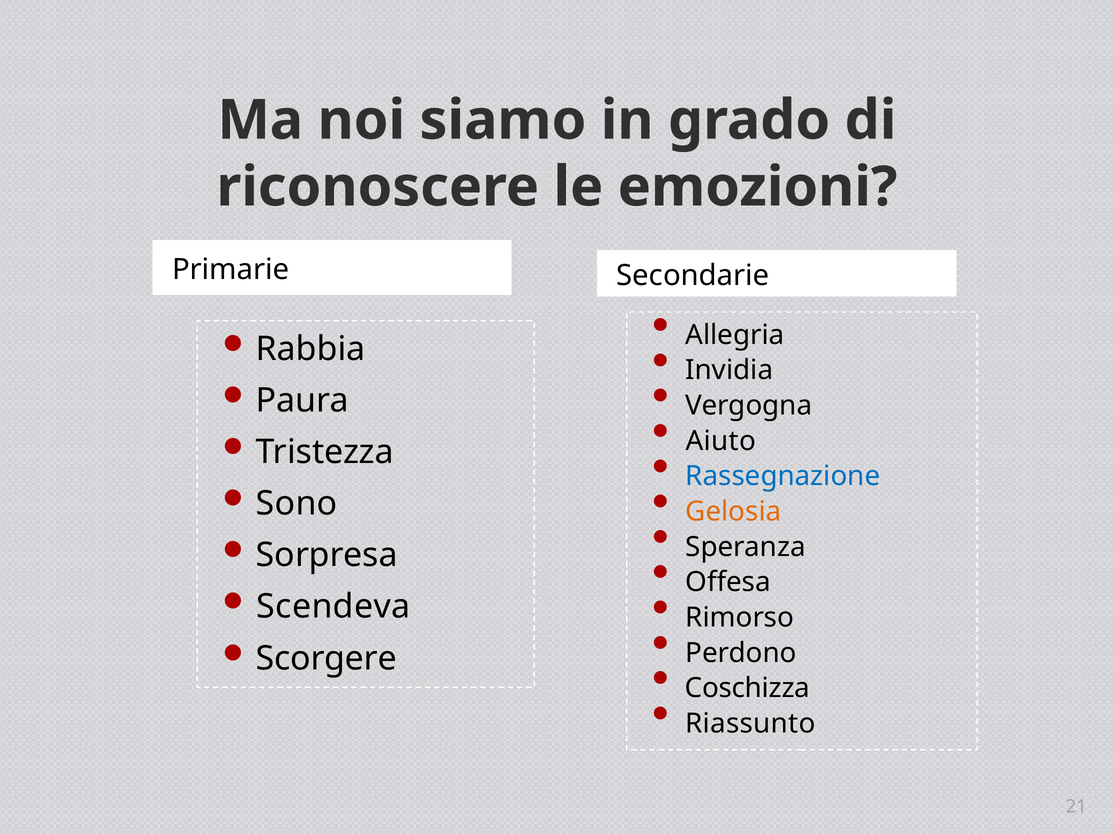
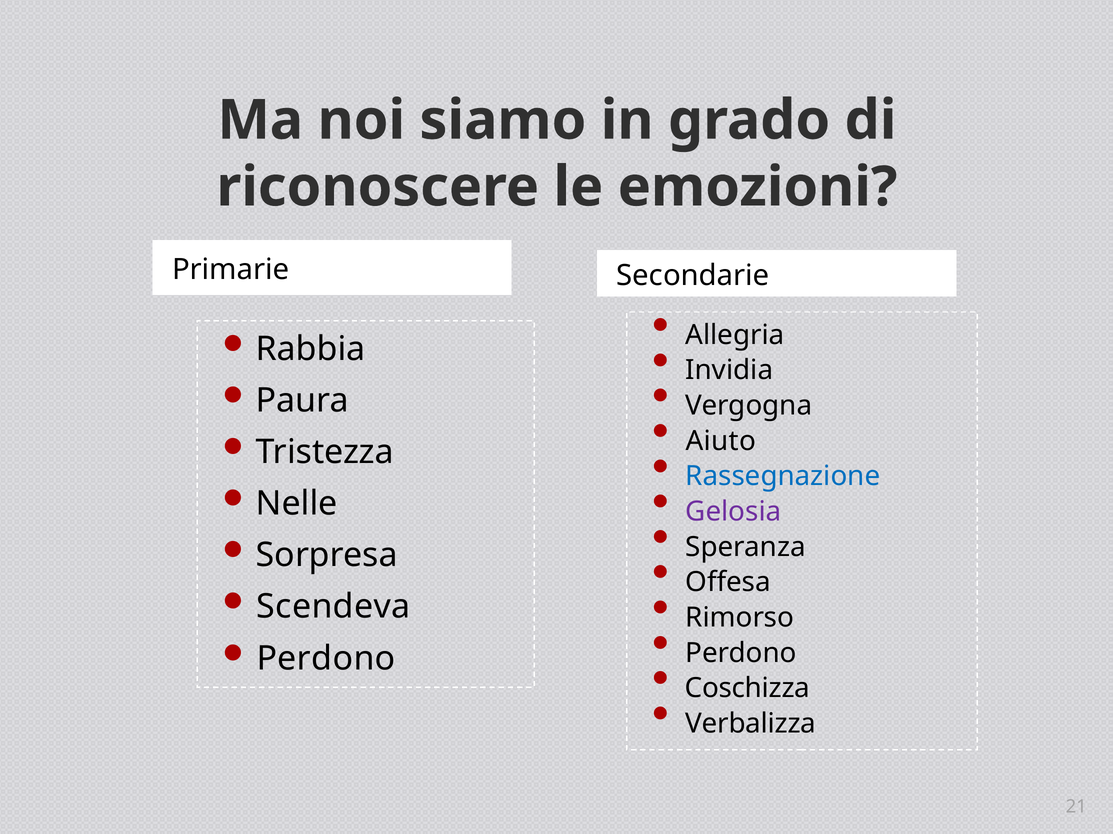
Sono: Sono -> Nelle (297, 504)
Gelosia colour: orange -> purple (733, 512)
Scorgere: Scorgere -> Perdono (326, 659)
Riassunto: Riassunto -> Verbalizza (751, 724)
